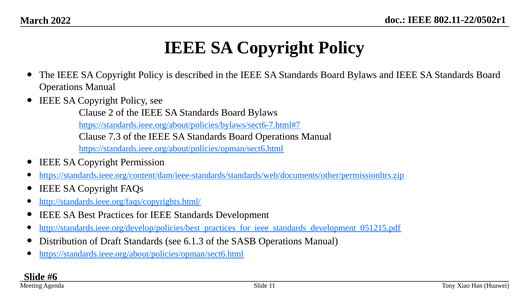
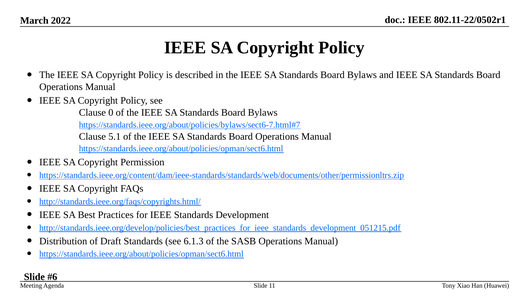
2: 2 -> 0 (111, 112)
7.3: 7.3 -> 5.1 (115, 136)
